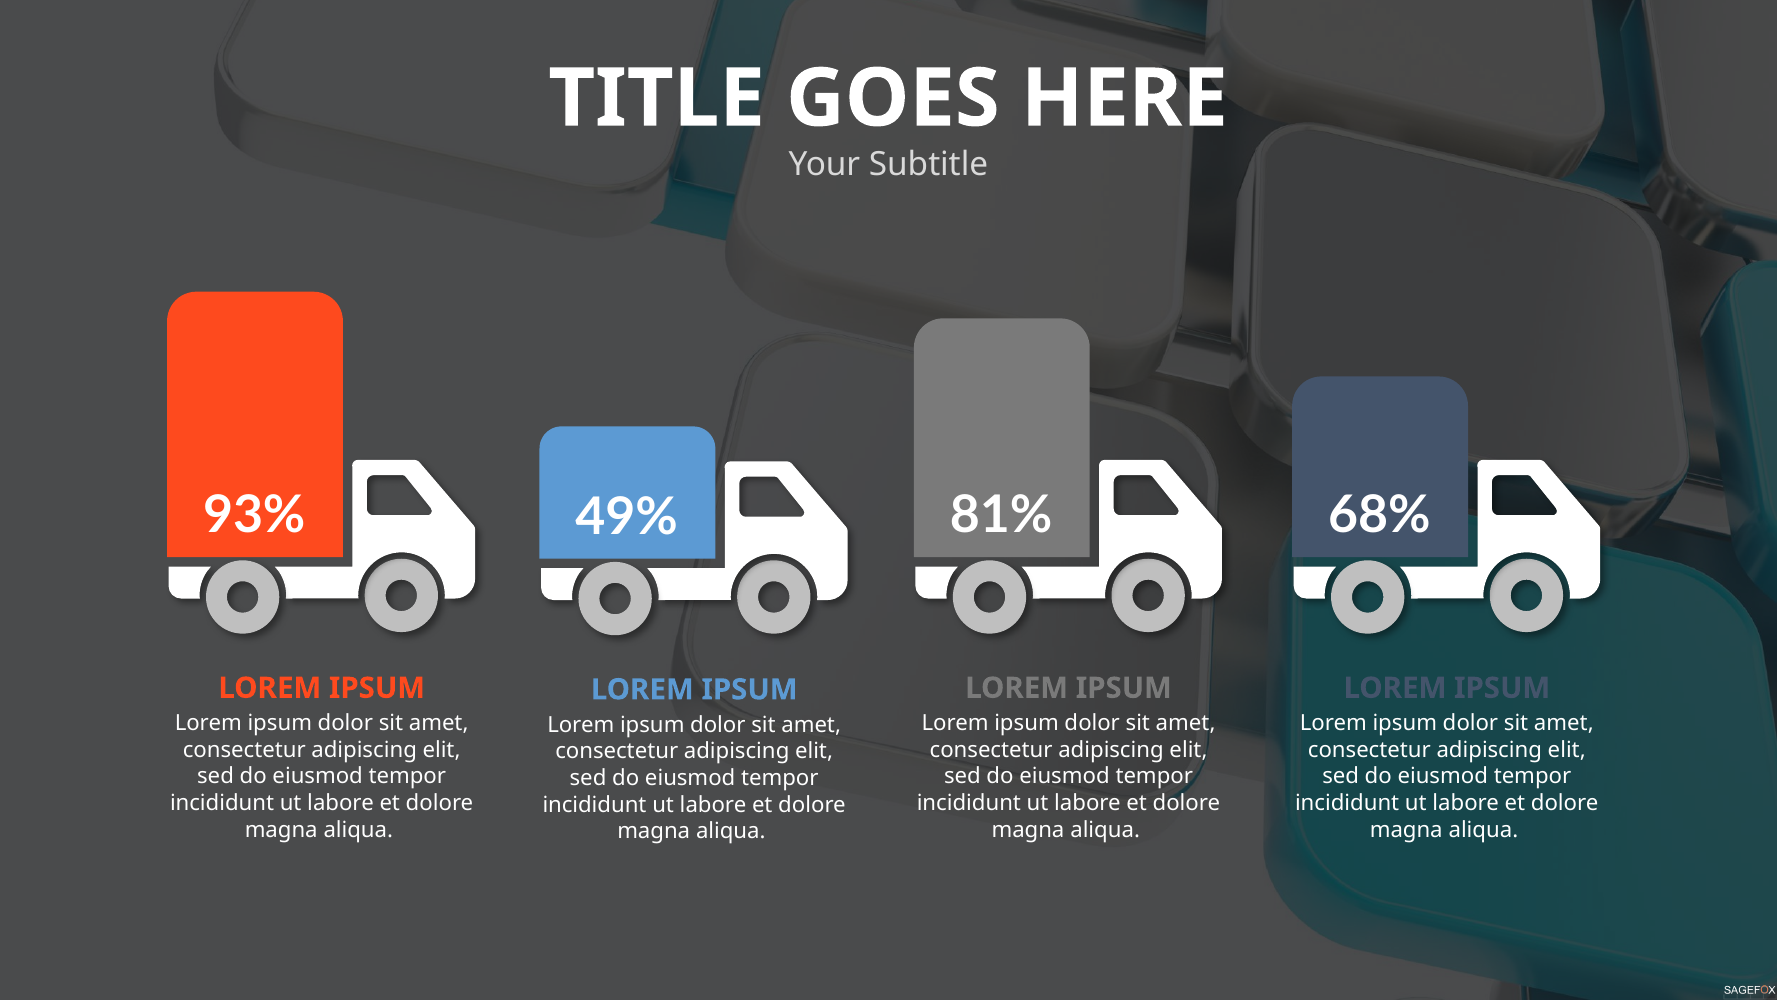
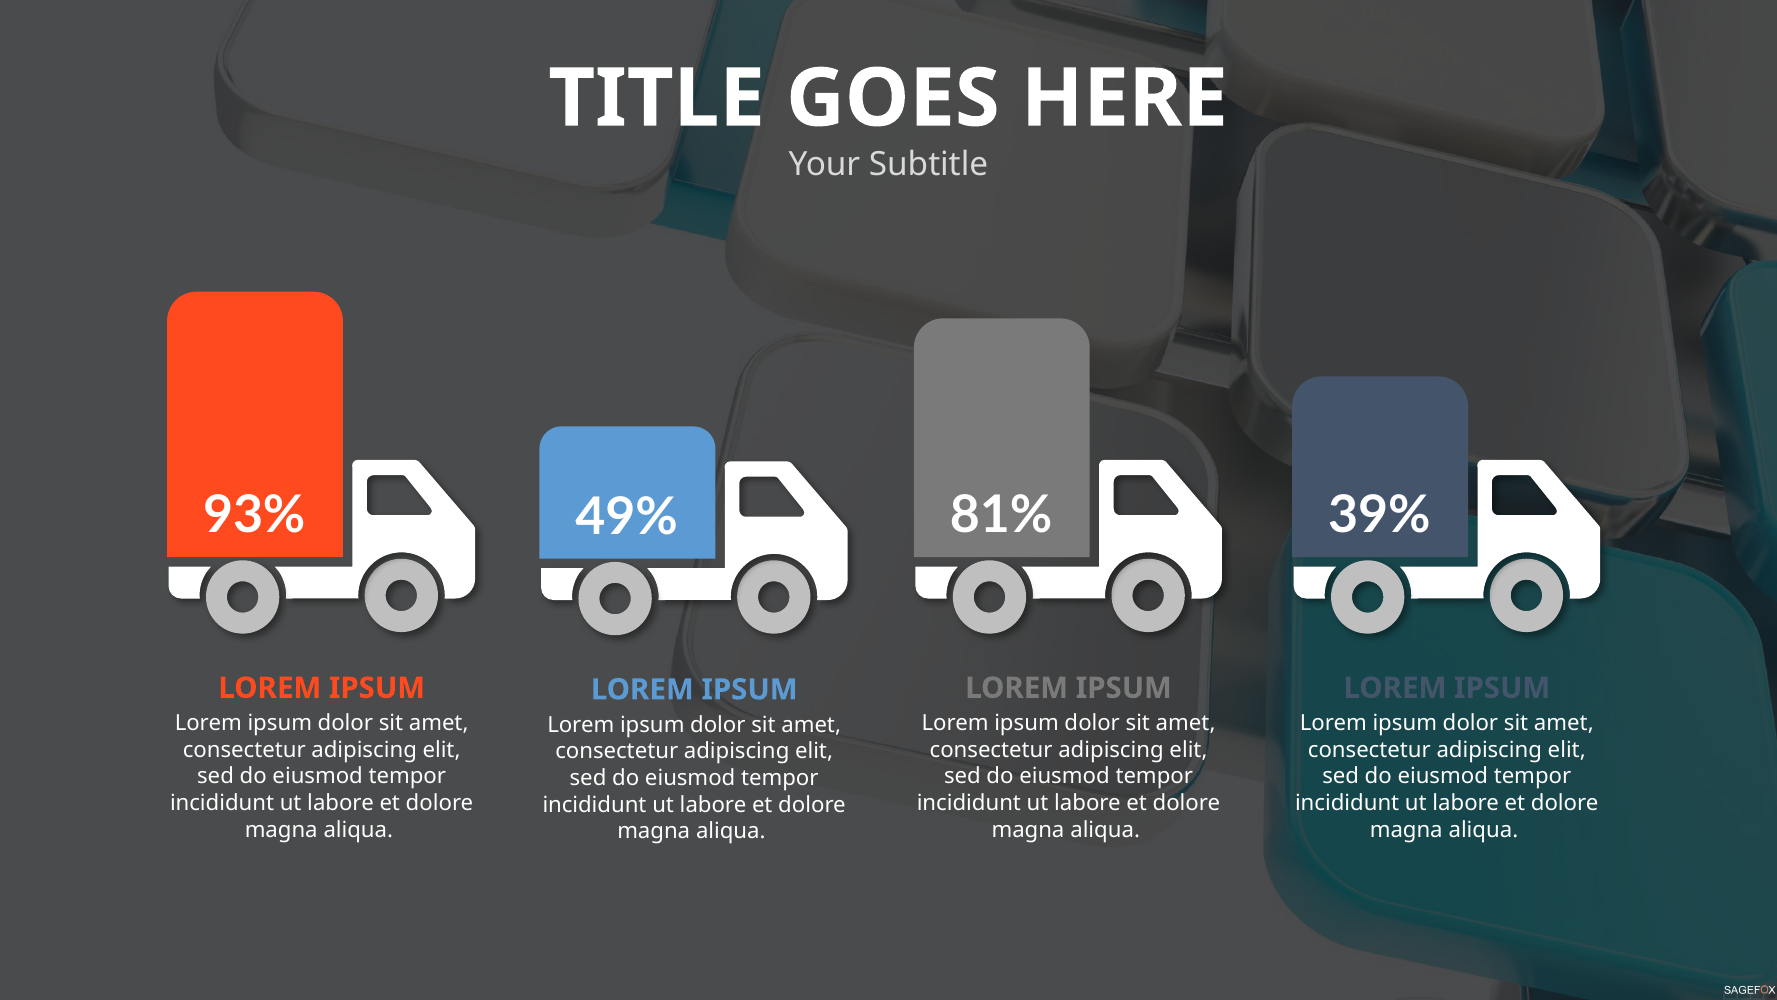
68%: 68% -> 39% (1379, 515)
